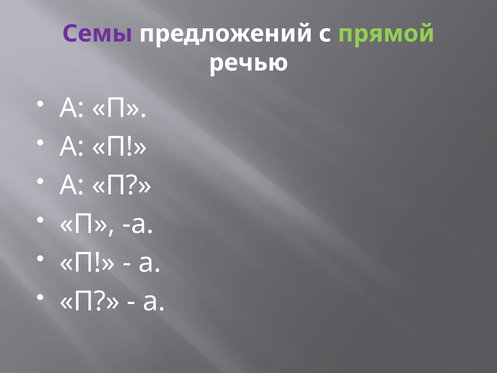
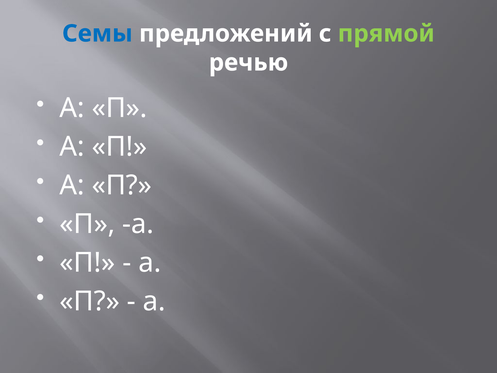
Семы colour: purple -> blue (97, 34)
